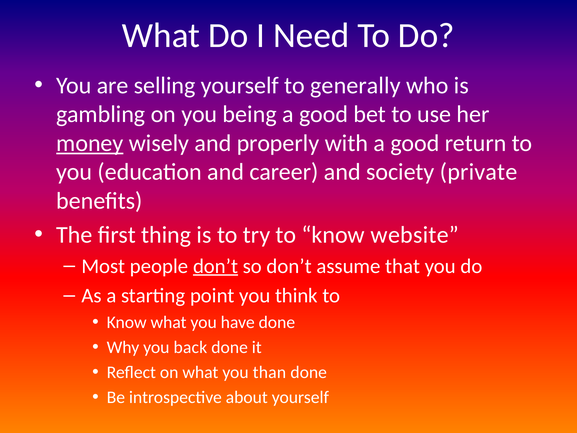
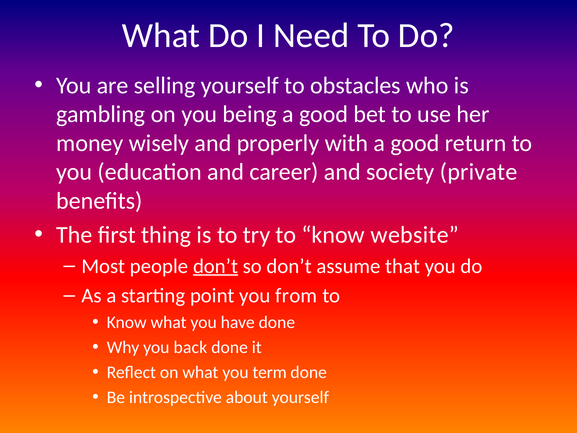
generally: generally -> obstacles (355, 85)
money underline: present -> none (90, 143)
think: think -> from (296, 295)
than: than -> term (270, 372)
